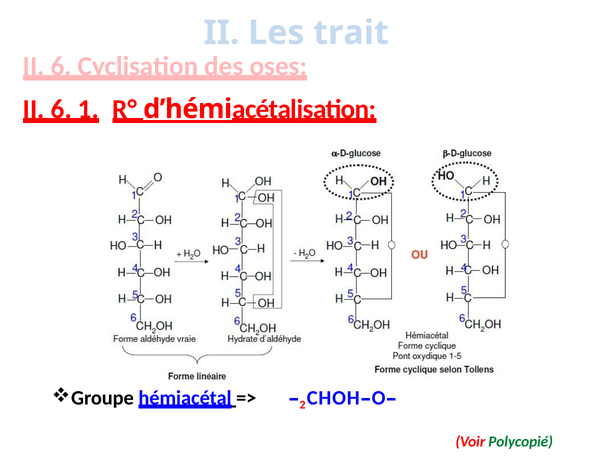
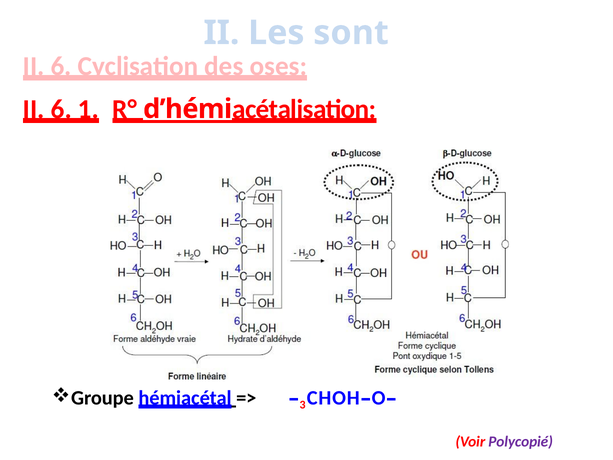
trait: trait -> sont (351, 33)
2: 2 -> 3 (303, 405)
Polycopié colour: green -> purple (521, 441)
